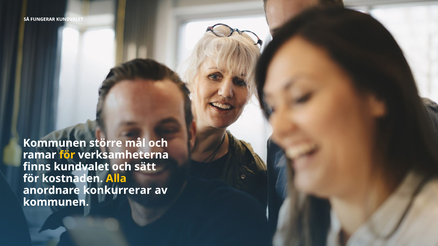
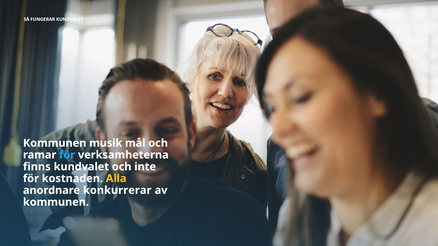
större: större -> musik (106, 143)
för colour: yellow -> light blue (67, 155)
sätt: sätt -> inte (145, 167)
